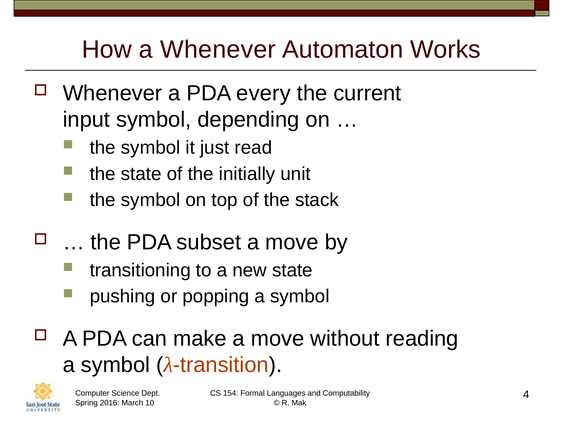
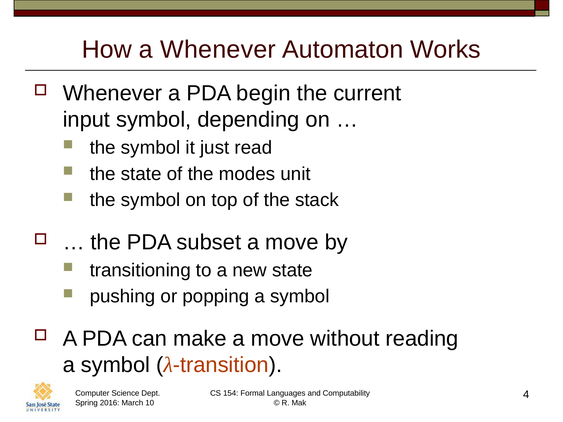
every: every -> begin (264, 93)
initially: initially -> modes (247, 174)
